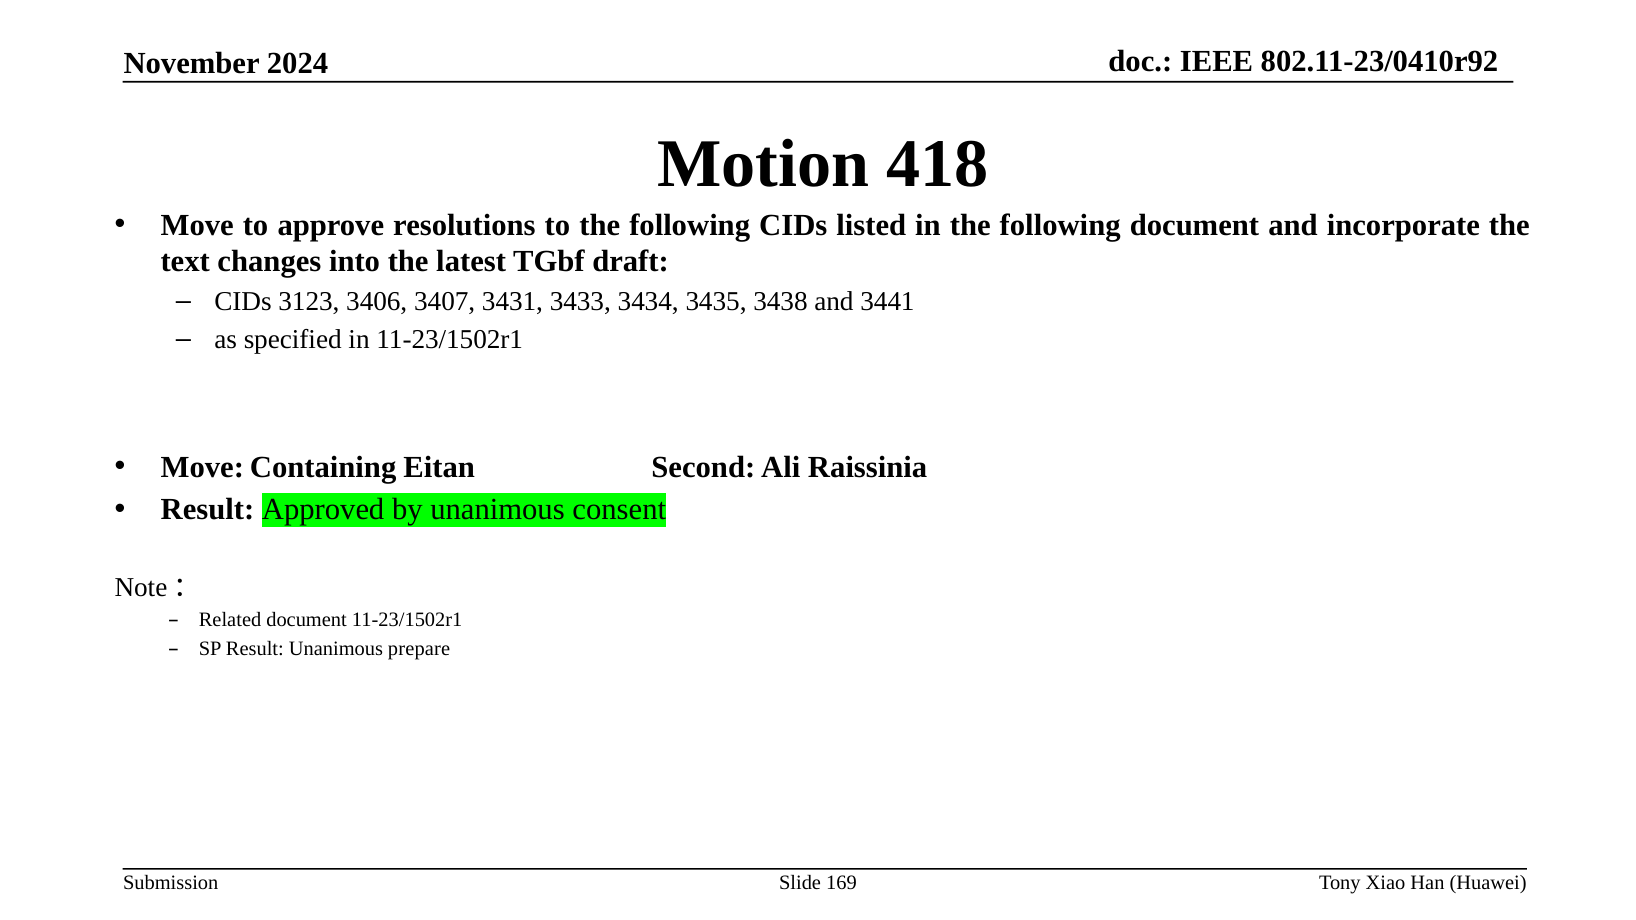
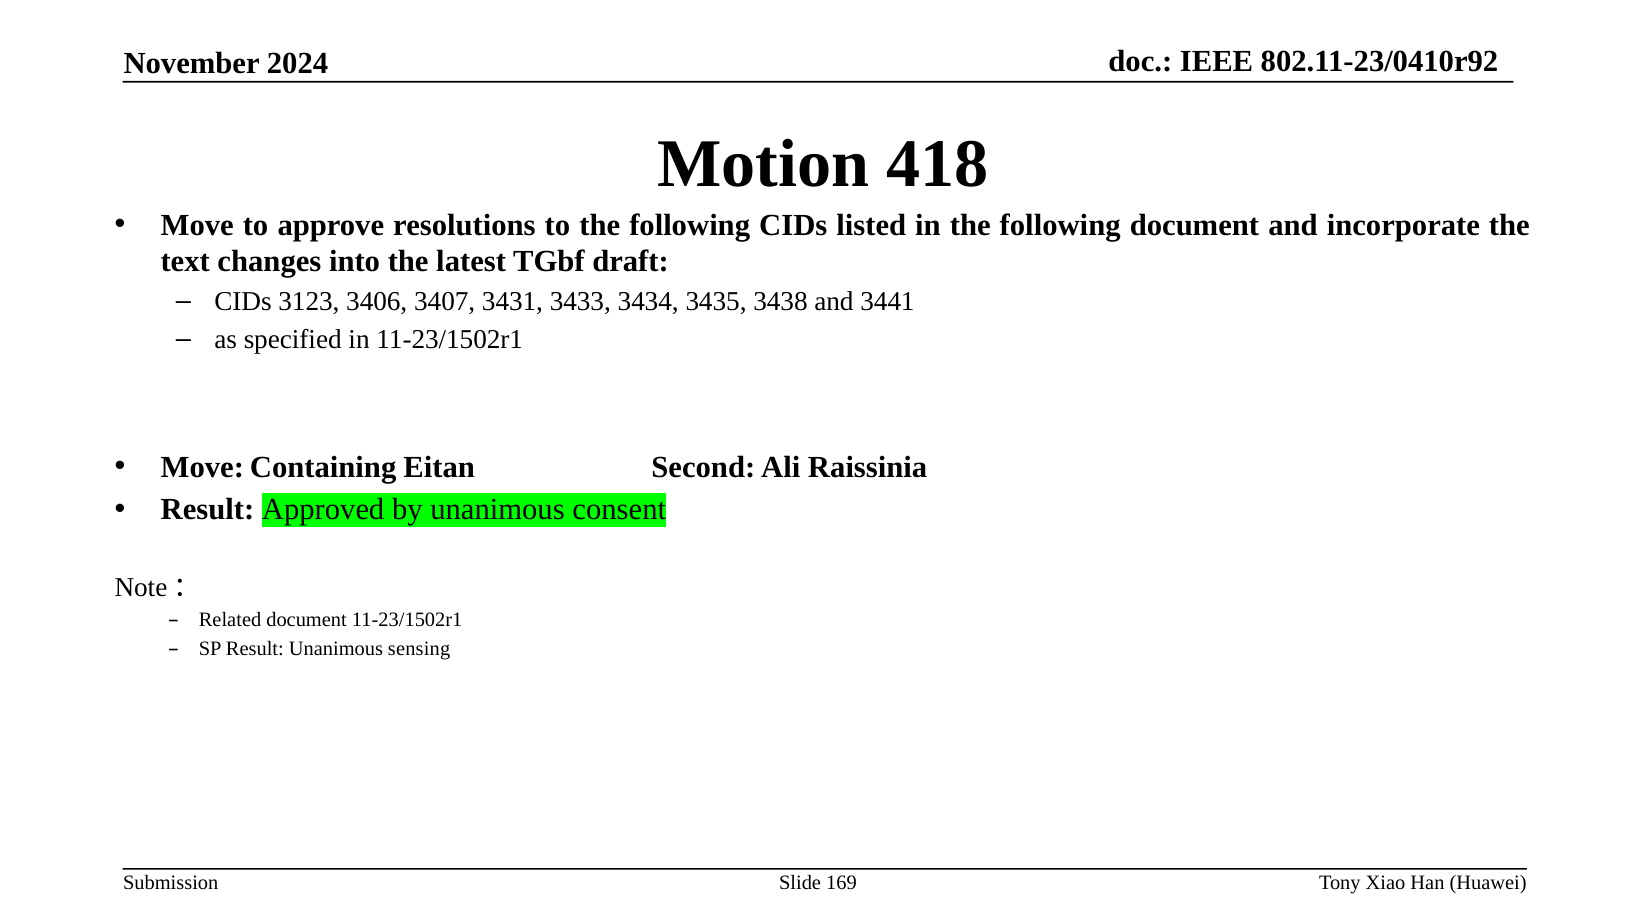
prepare: prepare -> sensing (419, 649)
